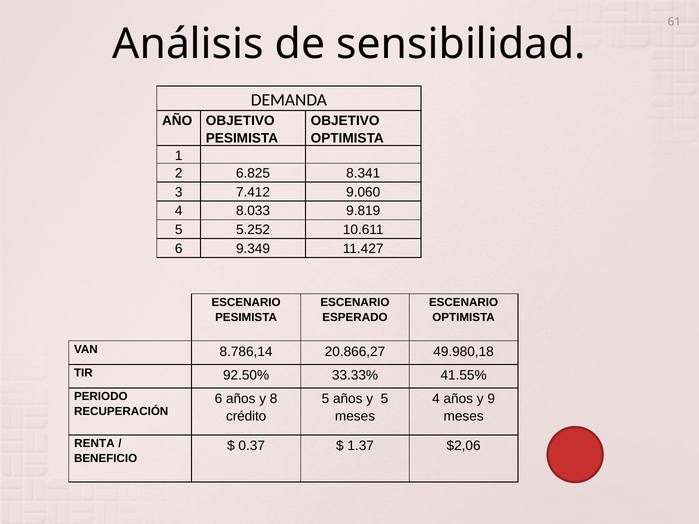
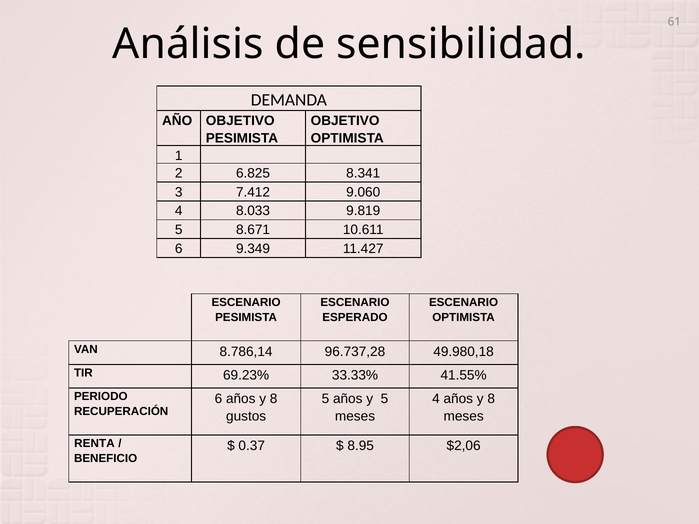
5.252: 5.252 -> 8.671 (253, 230)
20.866,27: 20.866,27 -> 96.737,28 (355, 352)
92.50%: 92.50% -> 69.23% (246, 375)
4 años y 9: 9 -> 8 (491, 399)
crédito: crédito -> gustos (246, 416)
1.37: 1.37 -> 8.95 (361, 446)
